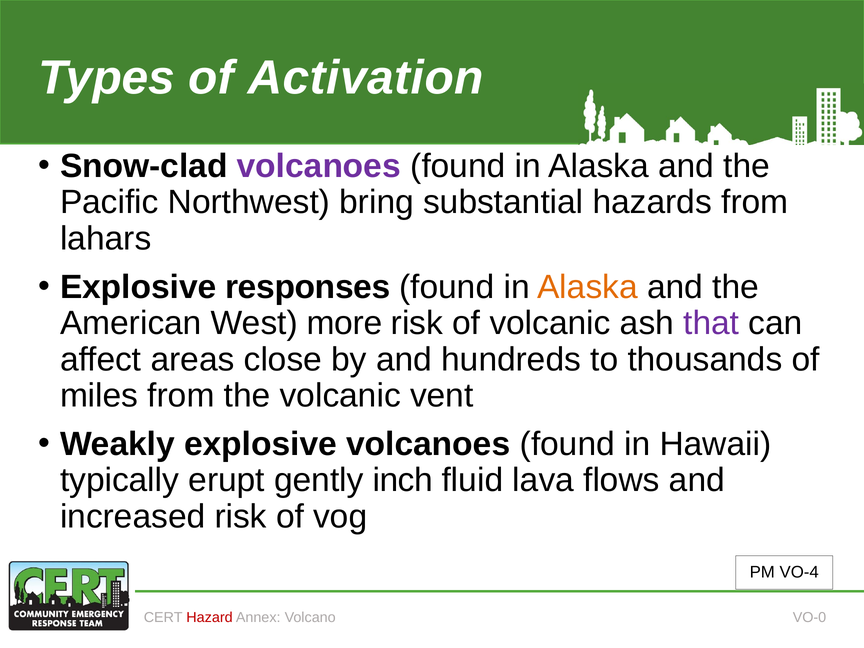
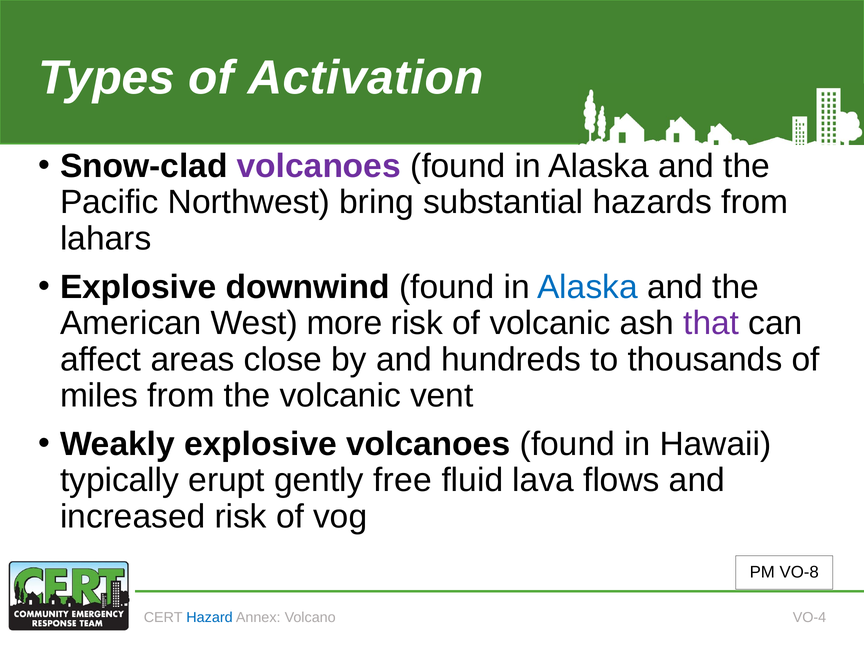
responses: responses -> downwind (308, 287)
Alaska colour: orange -> blue (587, 287)
inch: inch -> free (402, 480)
VO-4: VO-4 -> VO-8 (799, 572)
Hazard colour: red -> blue (210, 618)
VO-0: VO-0 -> VO-4 (810, 618)
